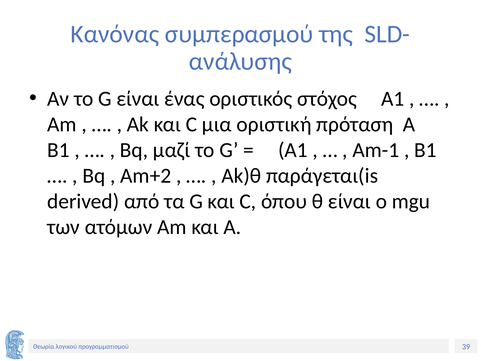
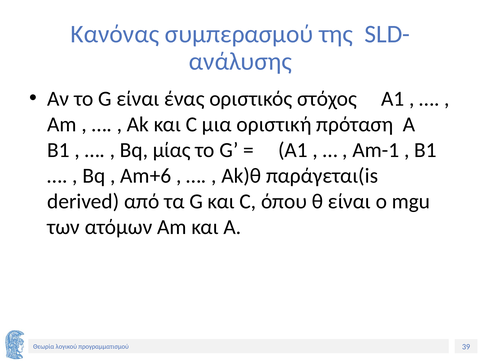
μαζί: μαζί -> μίας (172, 150)
Am+2: Am+2 -> Am+6 (146, 176)
